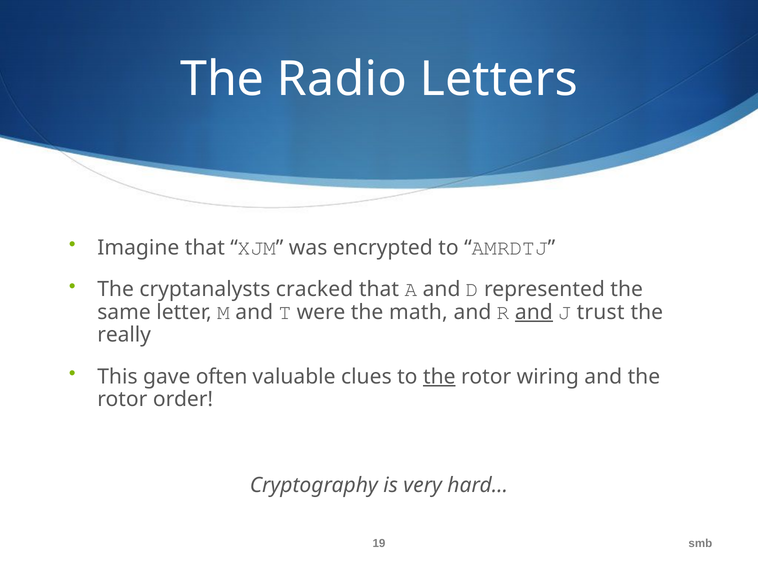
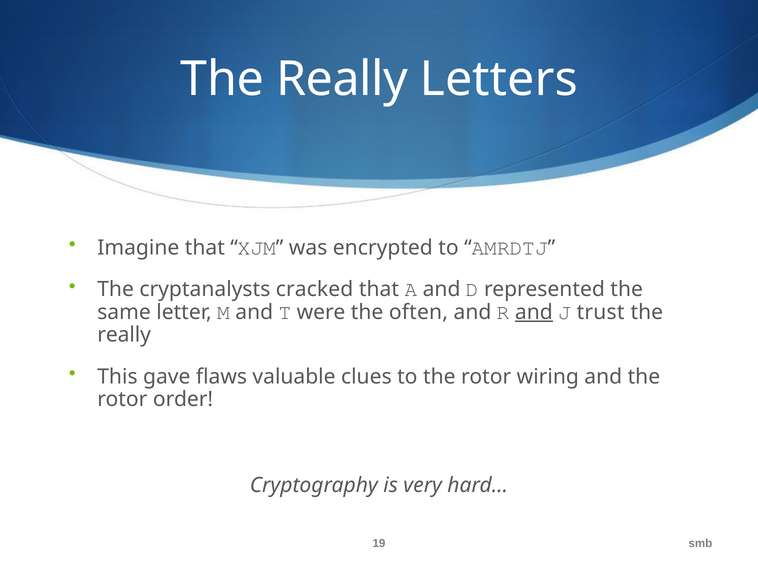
Radio: Radio -> Really (342, 79)
math: math -> often (418, 312)
often: often -> flaws (221, 376)
the underline: present -> none (439, 376)
